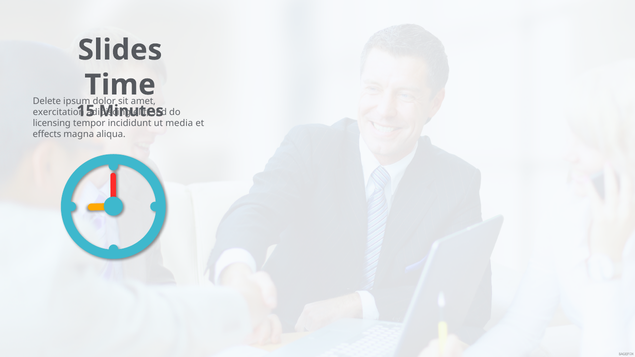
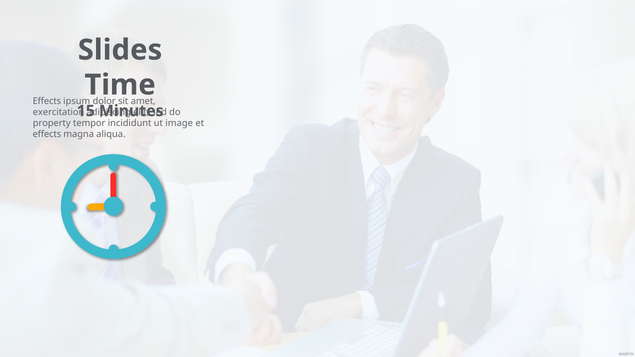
Delete: Delete -> Effects (47, 101)
licensing: licensing -> property (52, 123)
media: media -> image (179, 123)
